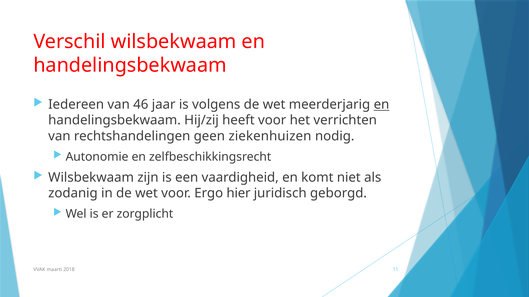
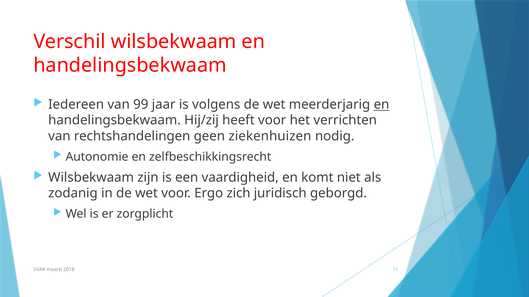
46: 46 -> 99 (141, 105)
hier: hier -> zich (238, 194)
